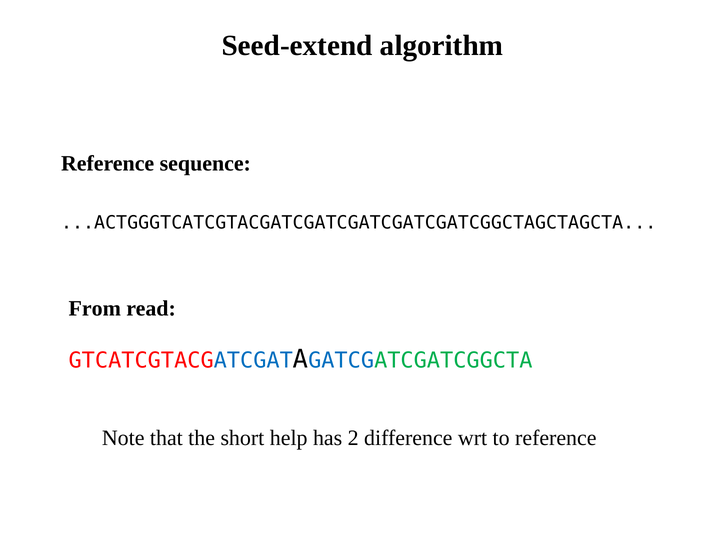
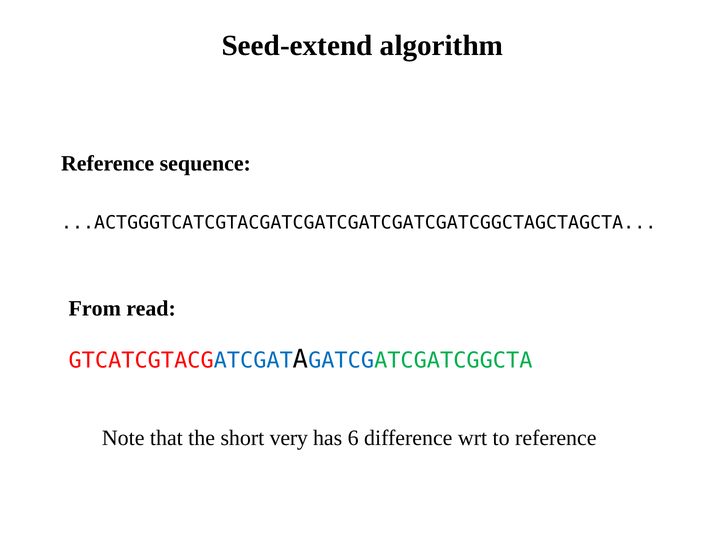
help: help -> very (289, 438)
2: 2 -> 6 (353, 438)
